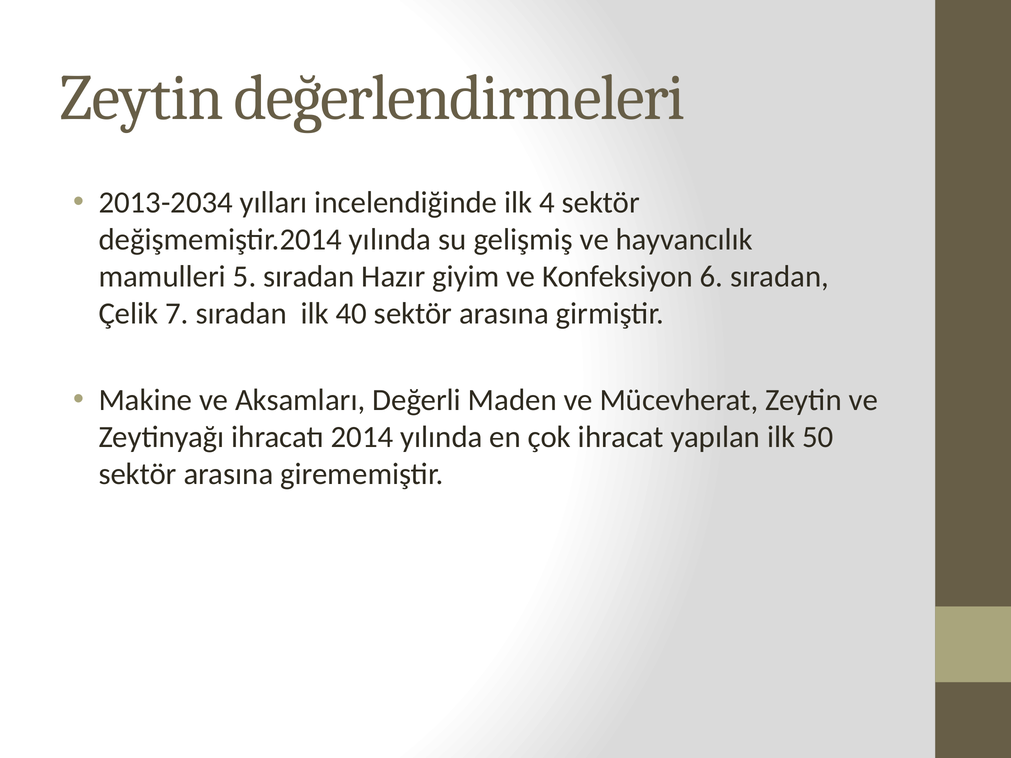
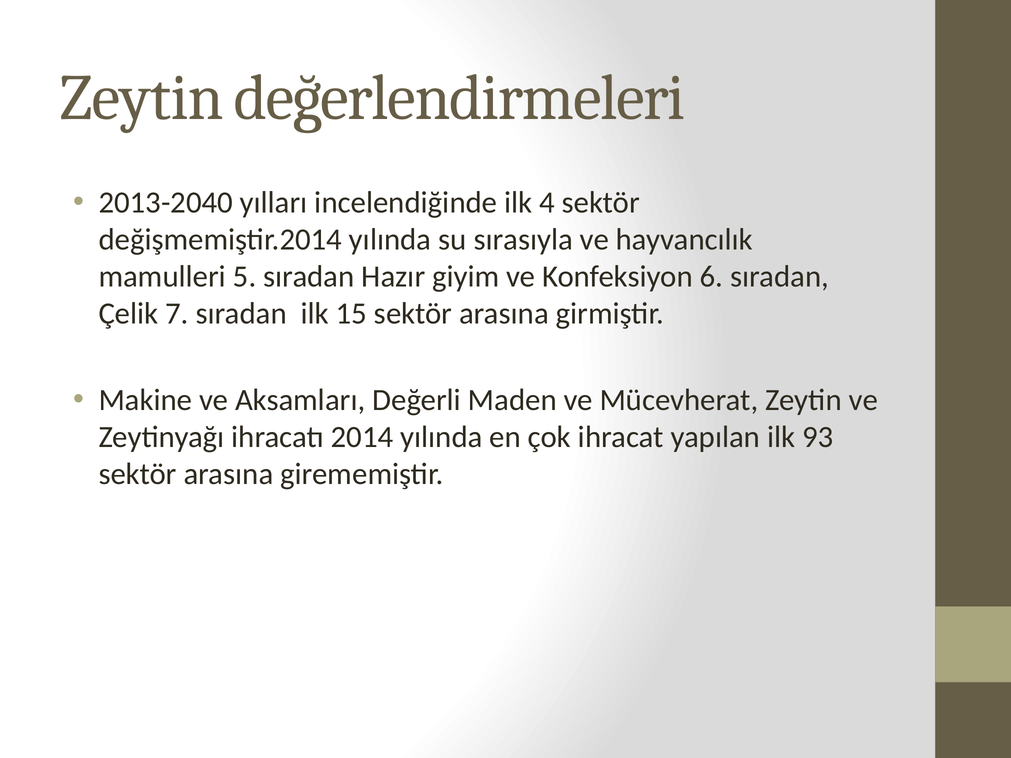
2013-2034: 2013-2034 -> 2013-2040 (166, 203)
gelişmiş: gelişmiş -> sırasıyla (523, 240)
40: 40 -> 15 (351, 314)
50: 50 -> 93 (818, 437)
